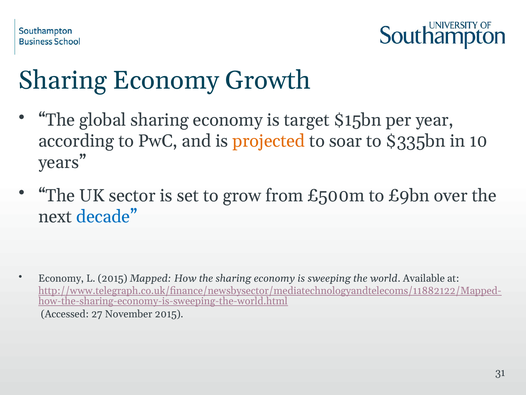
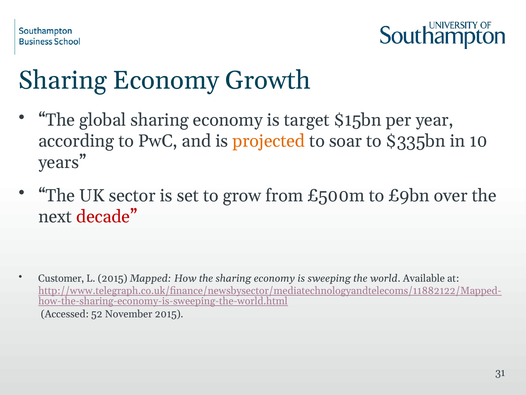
decade colour: blue -> red (107, 216)
Economy: Economy -> Customer (61, 278)
27: 27 -> 52 (97, 314)
